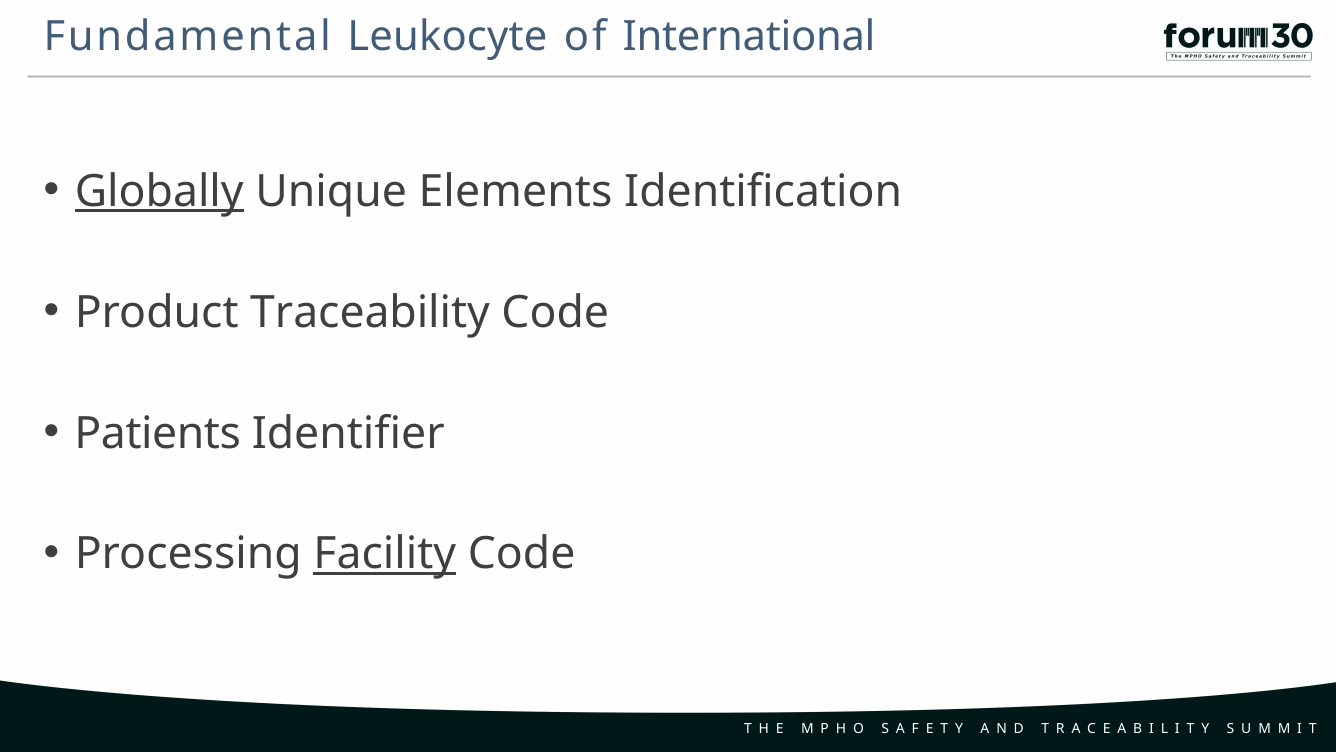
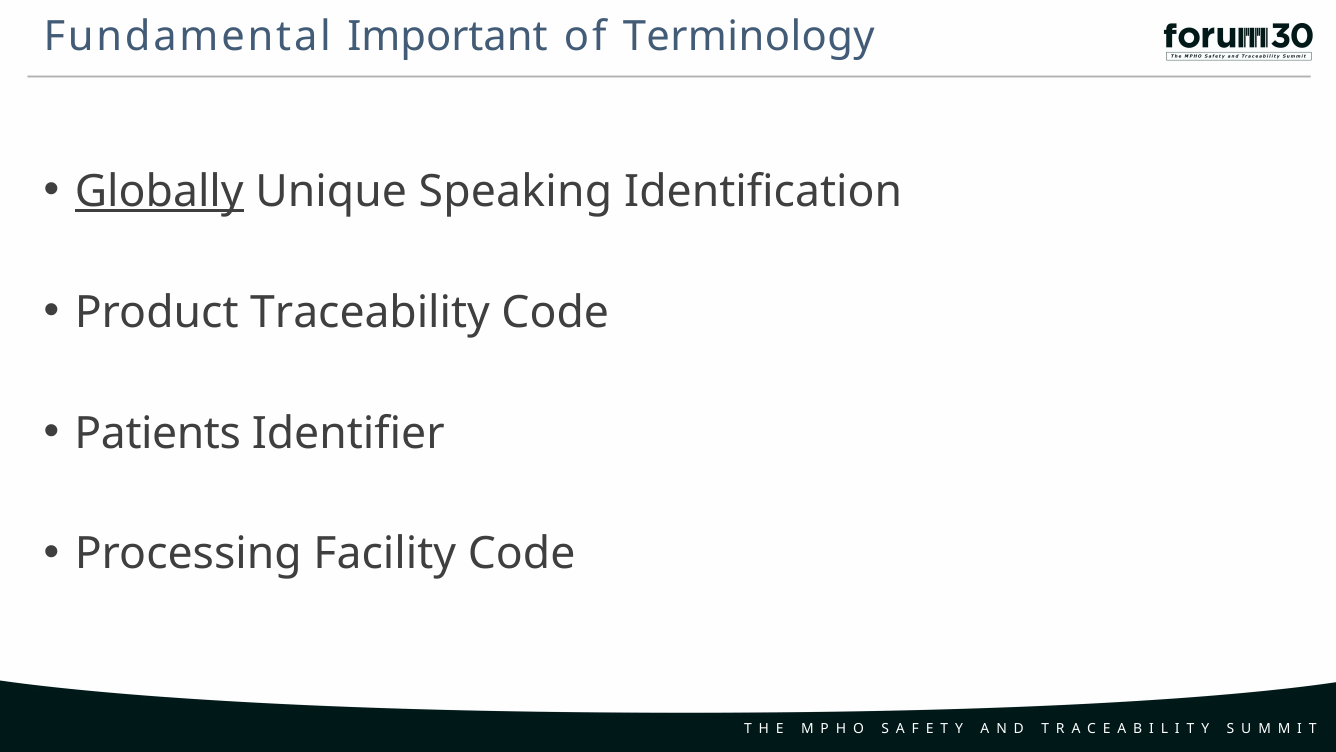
Leukocyte: Leukocyte -> Important (448, 37)
International: International -> Terminology (749, 37)
Elements: Elements -> Speaking (515, 191)
Facility underline: present -> none (385, 554)
